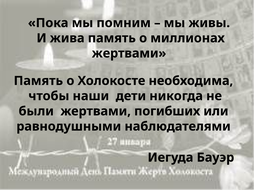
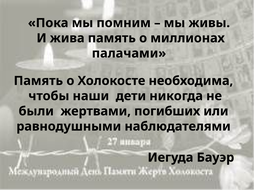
жертвами: жертвами -> палачами (129, 53)
